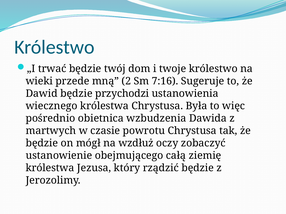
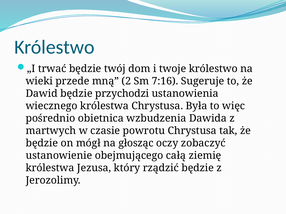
wzdłuż: wzdłuż -> głosząc (136, 143)
